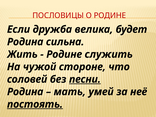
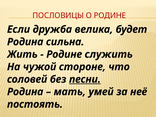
постоять underline: present -> none (35, 104)
